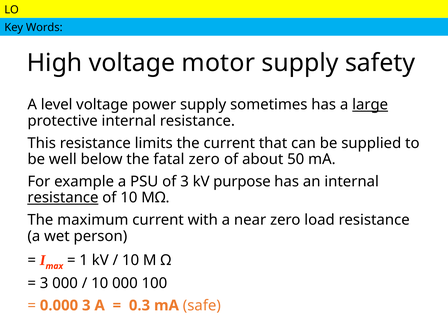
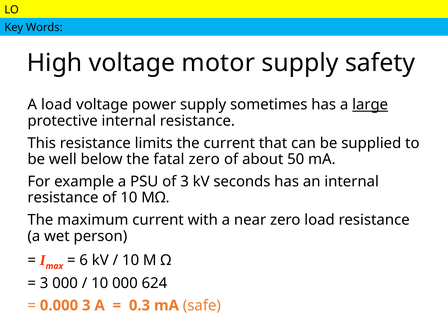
A level: level -> load (56, 105)
purpose: purpose -> seconds (242, 182)
resistance underline: present -> none (63, 198)
1: 1 -> 6 (84, 260)
100: 100 -> 624 (154, 283)
